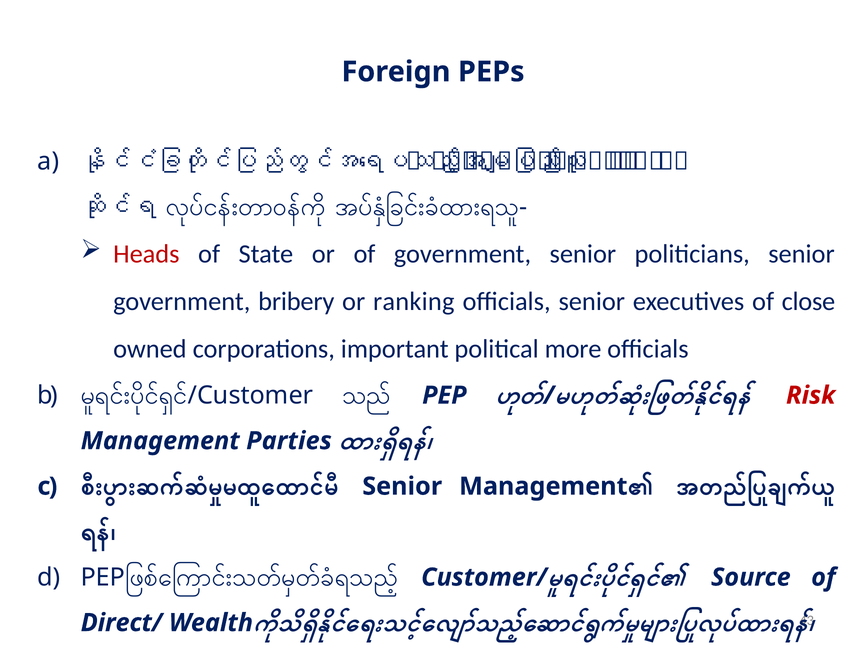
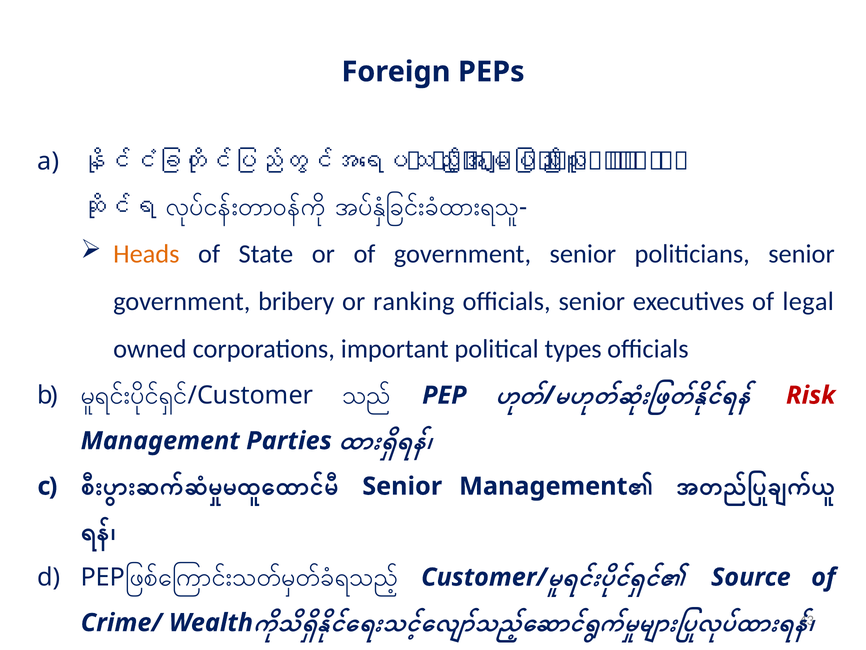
Heads colour: red -> orange (146, 254)
close: close -> legal (808, 301)
more: more -> types (573, 349)
Direct/: Direct/ -> Crime/ (121, 622)
